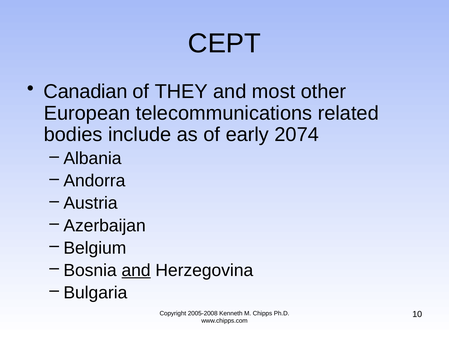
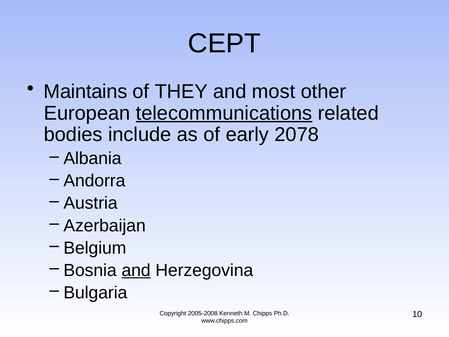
Canadian: Canadian -> Maintains (85, 91)
telecommunications underline: none -> present (224, 113)
2074: 2074 -> 2078 (297, 135)
